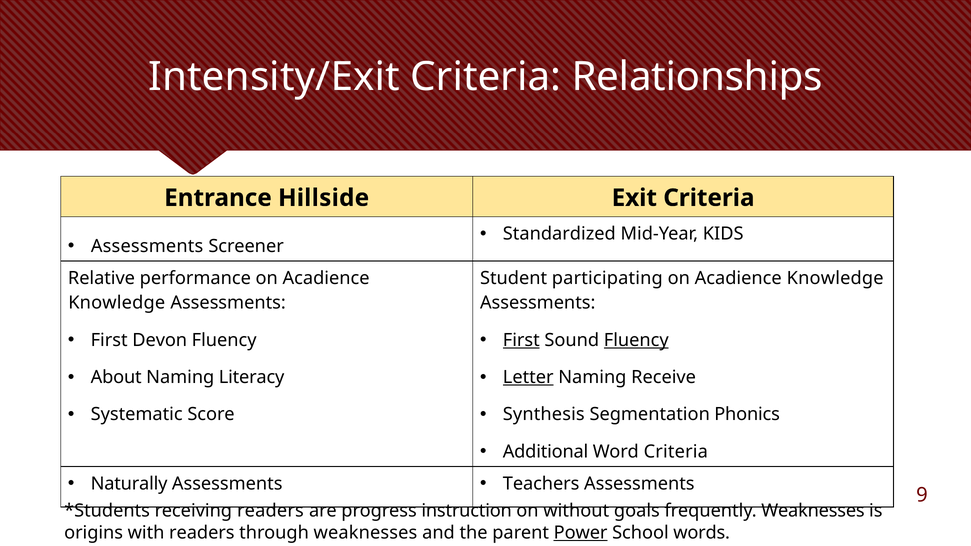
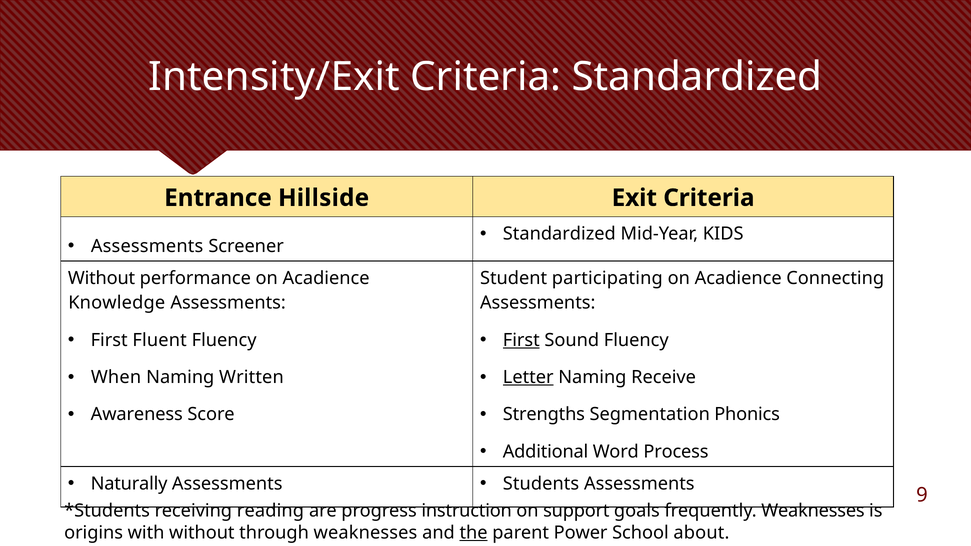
Criteria Relationships: Relationships -> Standardized (697, 77)
Relative: Relative -> Without (102, 278)
Knowledge: Knowledge -> Connecting (835, 278)
Devon: Devon -> Fluent (160, 340)
Fluency underline: present -> none (636, 340)
About: About -> When (116, 377)
Literacy: Literacy -> Written (251, 377)
Systematic: Systematic -> Awareness (137, 415)
Synthesis: Synthesis -> Strengths (544, 415)
Word Criteria: Criteria -> Process (676, 452)
Teachers: Teachers -> Students (541, 484)
receiving readers: readers -> reading (270, 511)
without: without -> support (576, 511)
with readers: readers -> without (202, 533)
the underline: none -> present (474, 533)
Power underline: present -> none (581, 533)
words: words -> about (701, 533)
